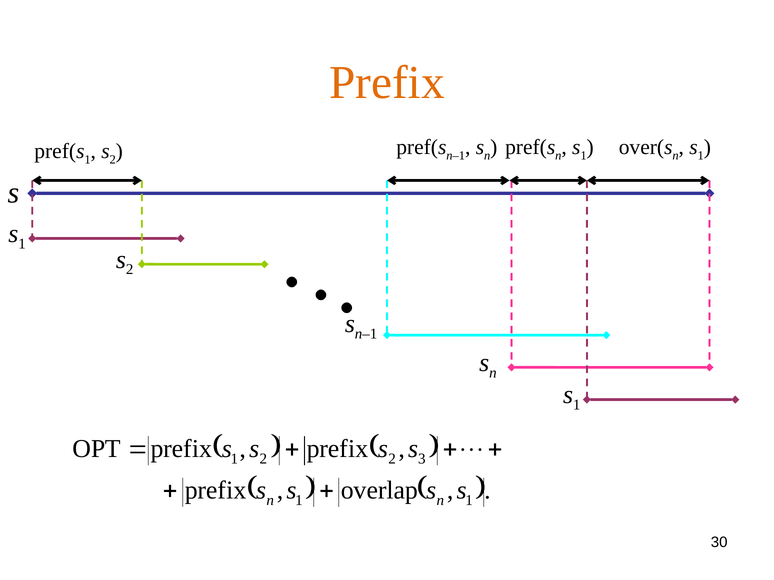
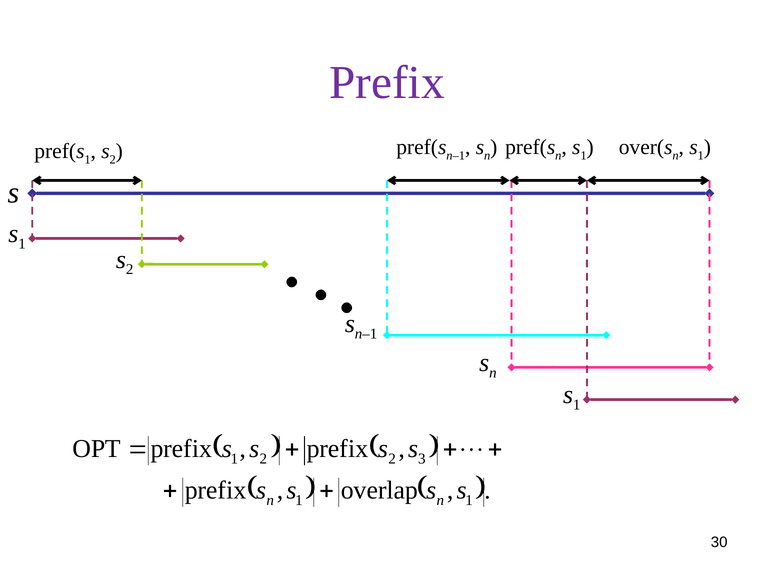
Prefix colour: orange -> purple (387, 83)
